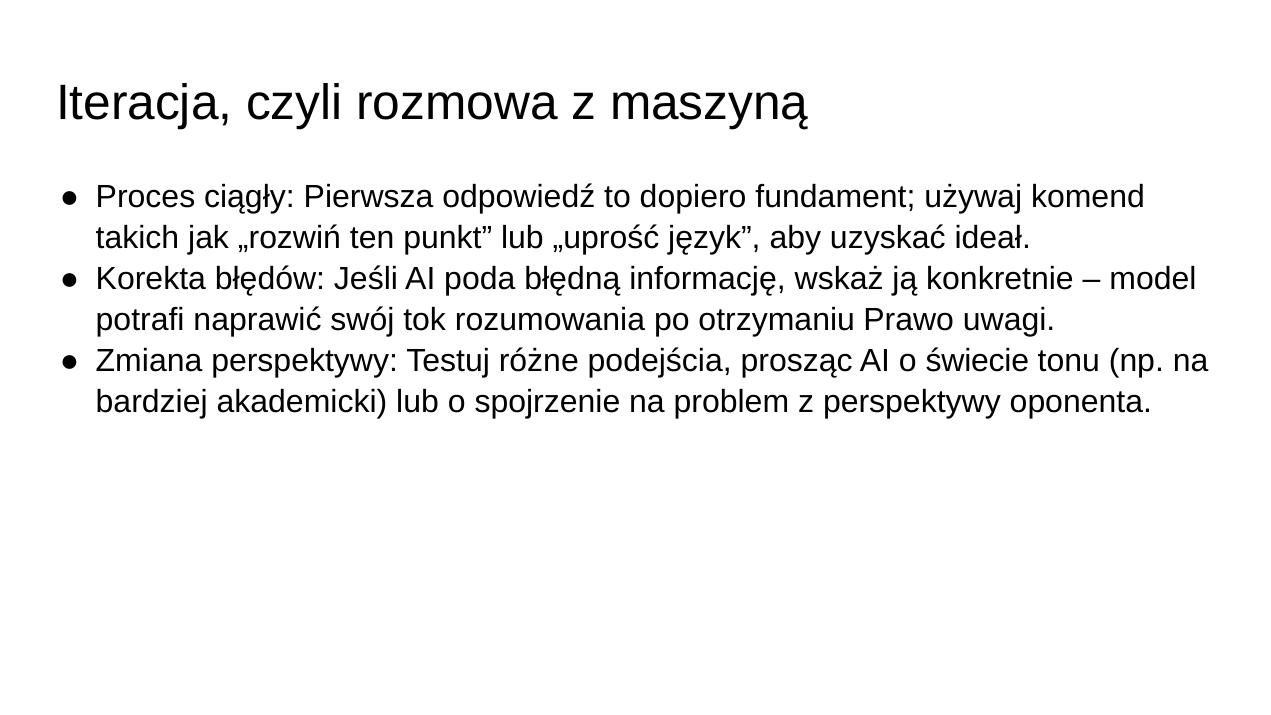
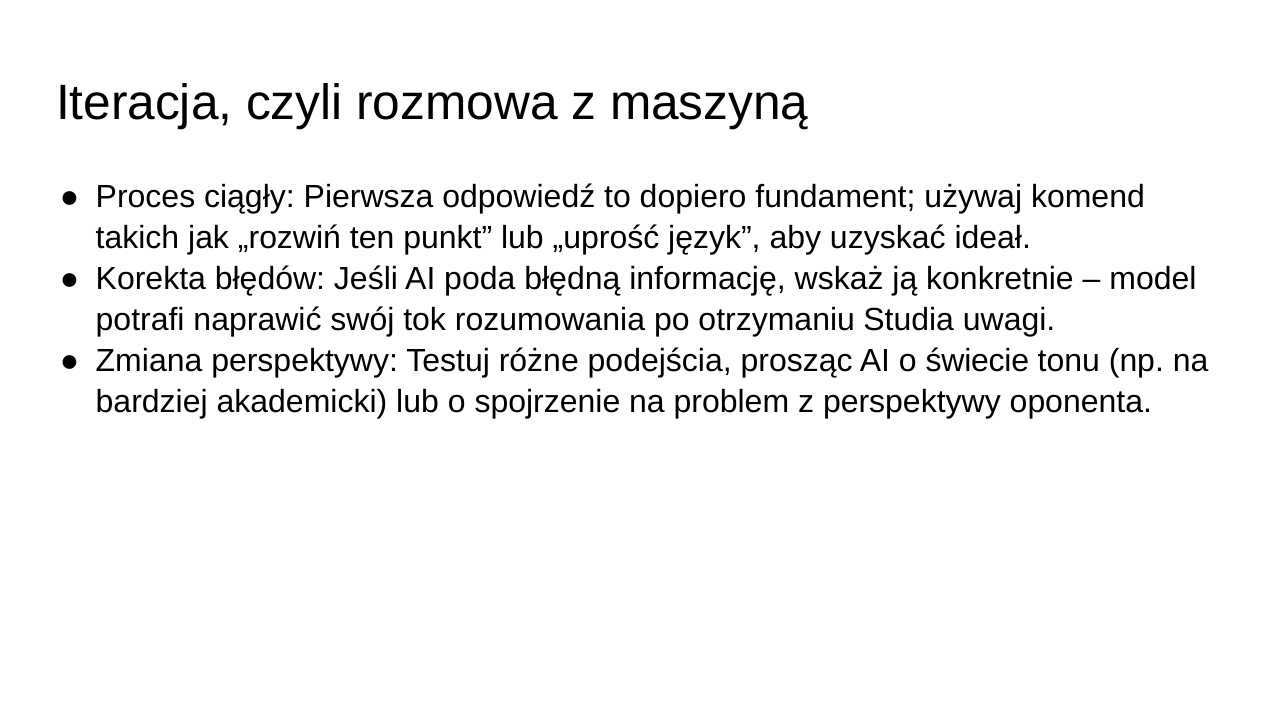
Prawo: Prawo -> Studia (909, 320)
